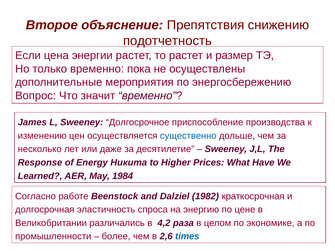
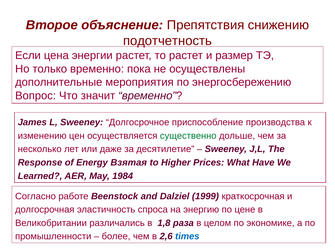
существенно colour: blue -> green (188, 136)
Никита: Никита -> Взятая (129, 163)
1982: 1982 -> 1999 (205, 196)
4,2: 4,2 -> 1,8 (164, 223)
